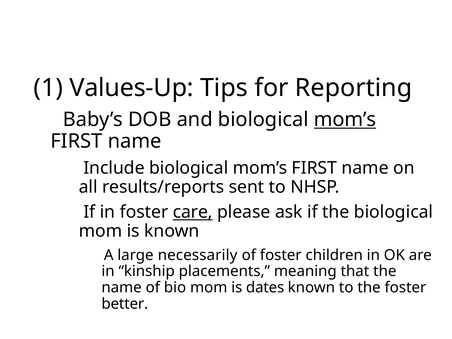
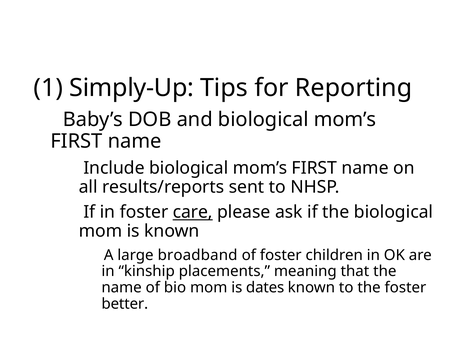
Values-Up: Values-Up -> Simply-Up (132, 88)
mom’s underline: present -> none (345, 120)
necessarily: necessarily -> broadband (198, 255)
